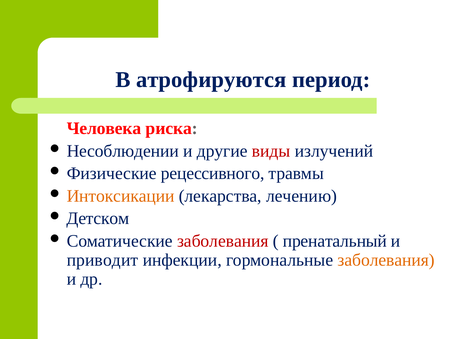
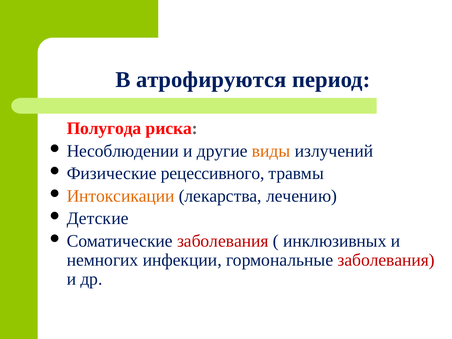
Человека: Человека -> Полугода (104, 128)
виды colour: red -> orange (271, 151)
Детском: Детском -> Детские (98, 218)
пренатальный: пренатальный -> инклюзивных (335, 241)
приводит: приводит -> немногих (103, 260)
заболевания colour: orange -> red (386, 260)
